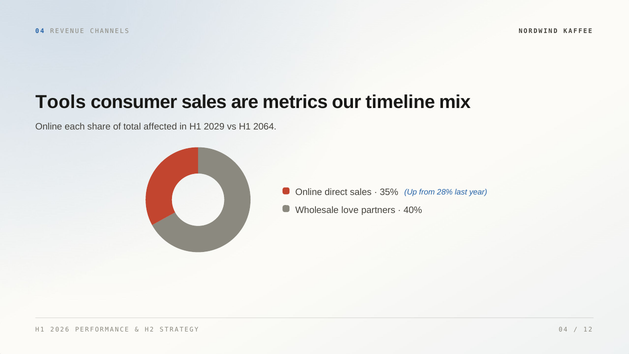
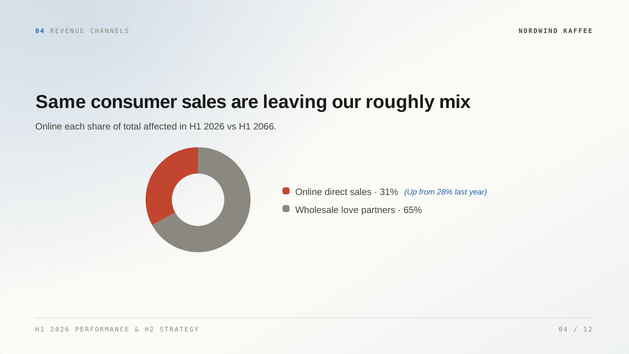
Tools: Tools -> Same (61, 102)
metrics: metrics -> leaving (295, 102)
timeline: timeline -> roughly (400, 102)
in H1 2029: 2029 -> 2026 (214, 126)
2064: 2064 -> 2066 (265, 126)
35%: 35% -> 31% (389, 192)
40%: 40% -> 65% (413, 210)
